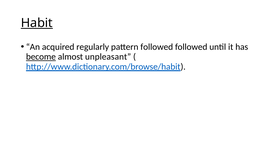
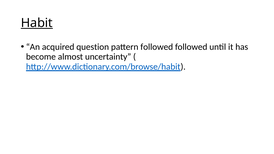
regularly: regularly -> question (93, 47)
become underline: present -> none (41, 57)
unpleasant: unpleasant -> uncertainty (108, 57)
